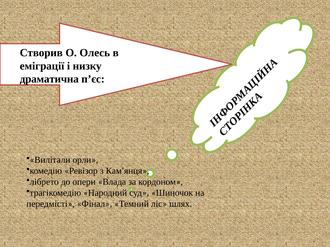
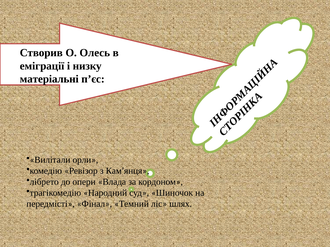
драматична: драматична -> матеріальні (49, 79)
